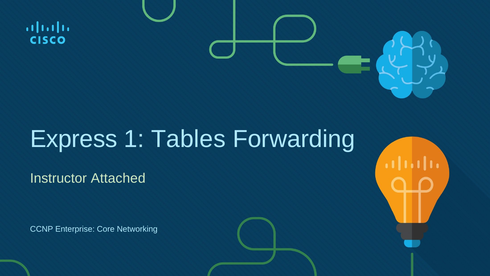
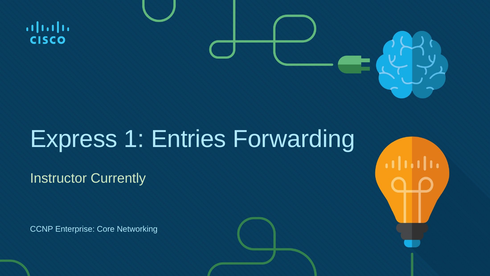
Tables: Tables -> Entries (189, 139)
Attached: Attached -> Currently (118, 178)
